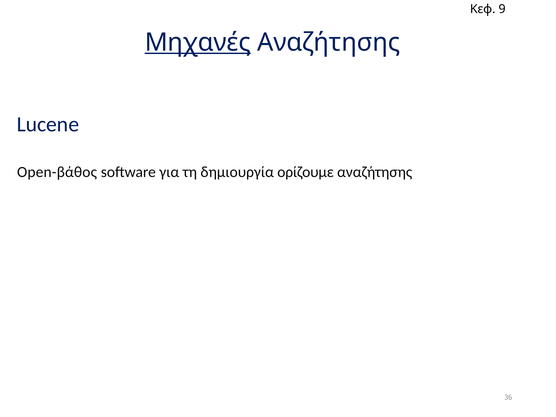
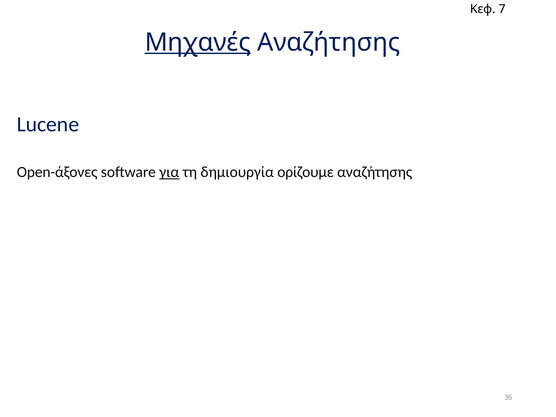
9: 9 -> 7 (502, 9)
Open-βάθος: Open-βάθος -> Open-άξονες (57, 172)
για underline: none -> present (169, 172)
